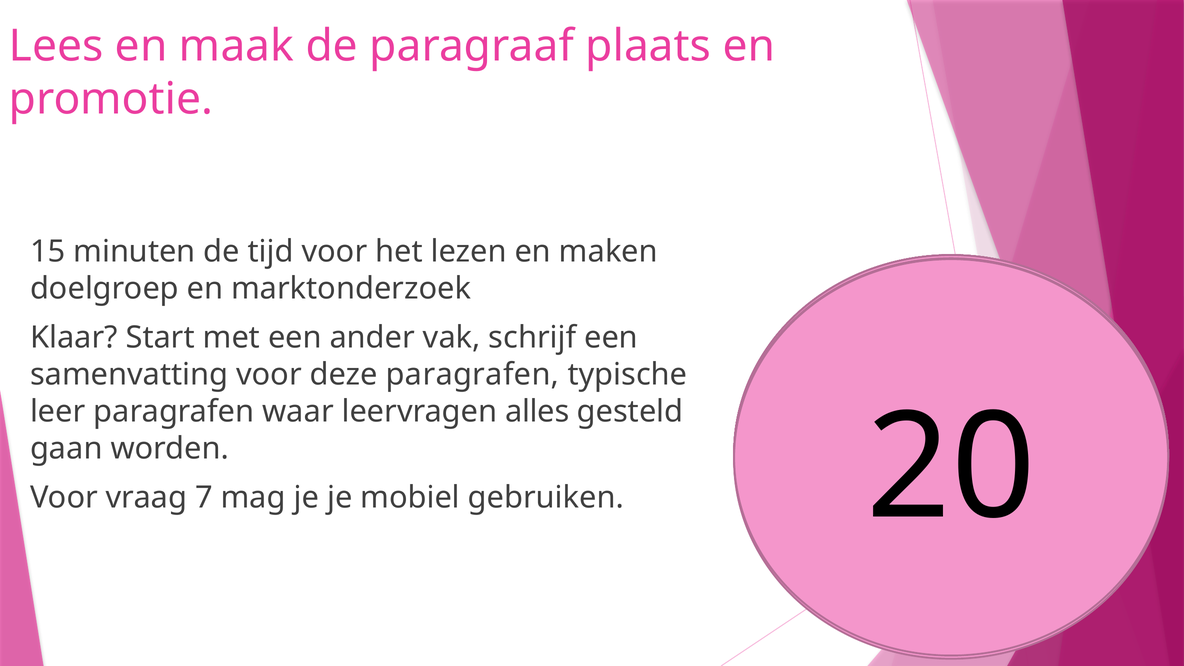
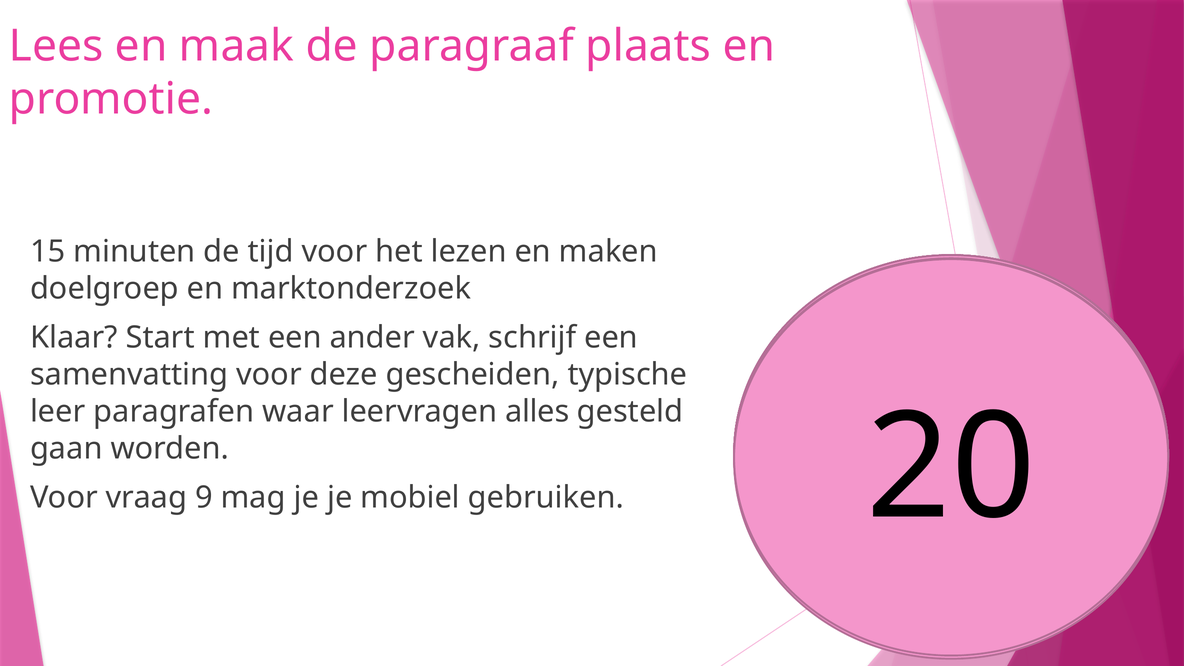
deze paragrafen: paragrafen -> gescheiden (473, 375)
7: 7 -> 9 (204, 498)
